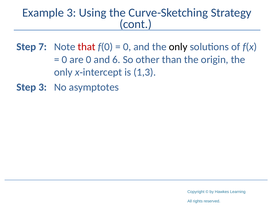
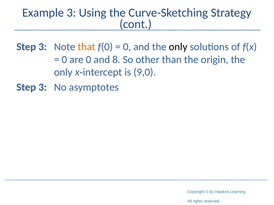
7: 7 -> 3 (43, 47)
that colour: red -> orange (87, 47)
6: 6 -> 8 (116, 60)
1,3: 1,3 -> 9,0 (145, 72)
